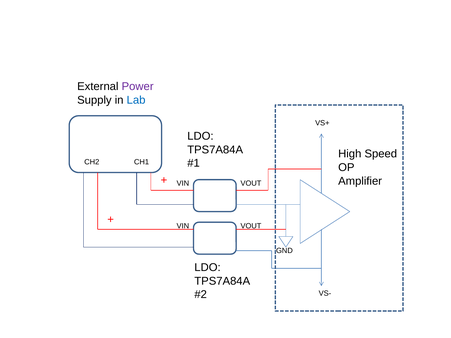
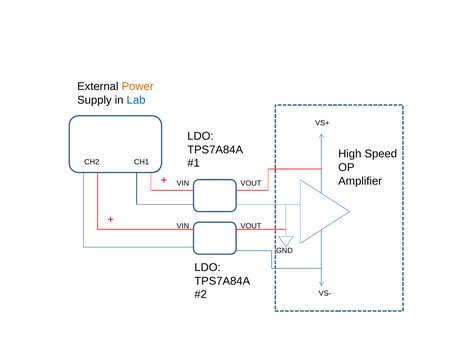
Power colour: purple -> orange (138, 87)
